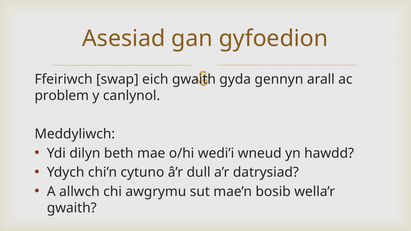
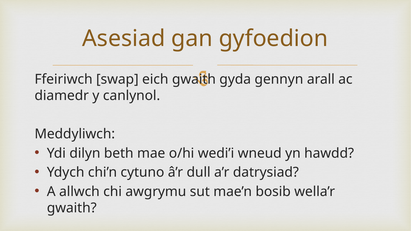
problem: problem -> diamedr (62, 96)
